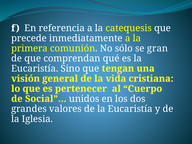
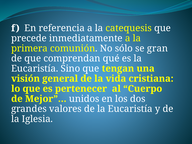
Social”…: Social”… -> Mejor”… (46, 99)
